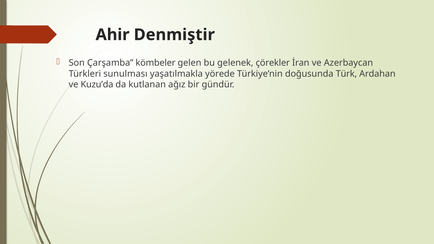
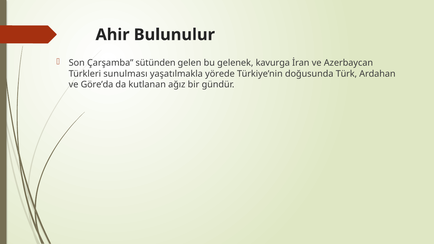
Denmiştir: Denmiştir -> Bulunulur (174, 35)
kömbeler: kömbeler -> sütünden (156, 63)
çörekler: çörekler -> kavurga (273, 63)
Kuzu’da: Kuzu’da -> Göre’da (97, 85)
